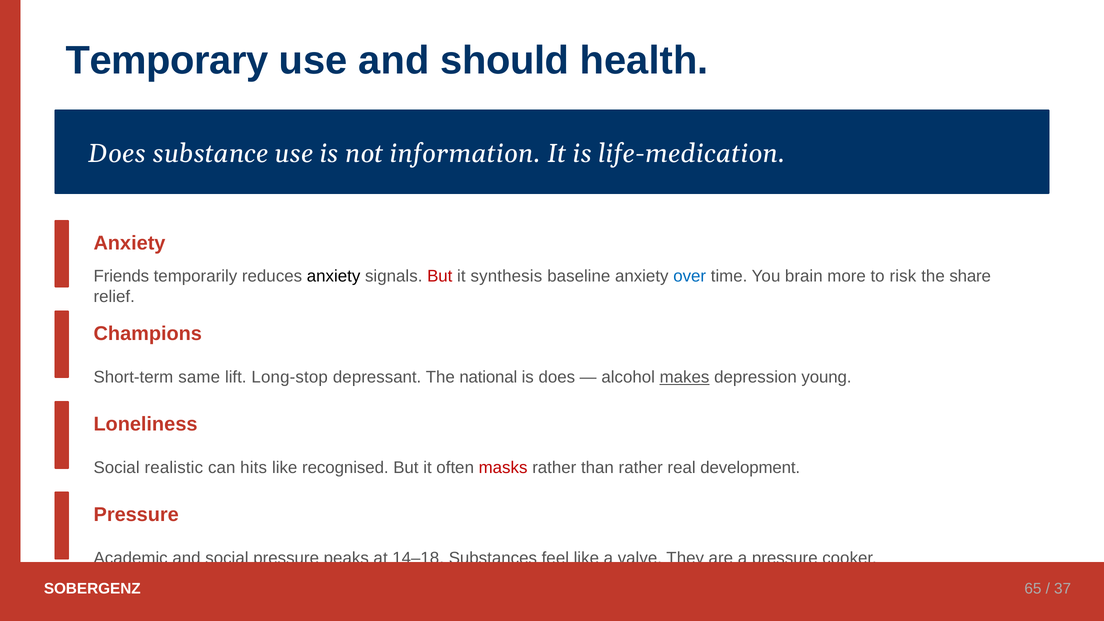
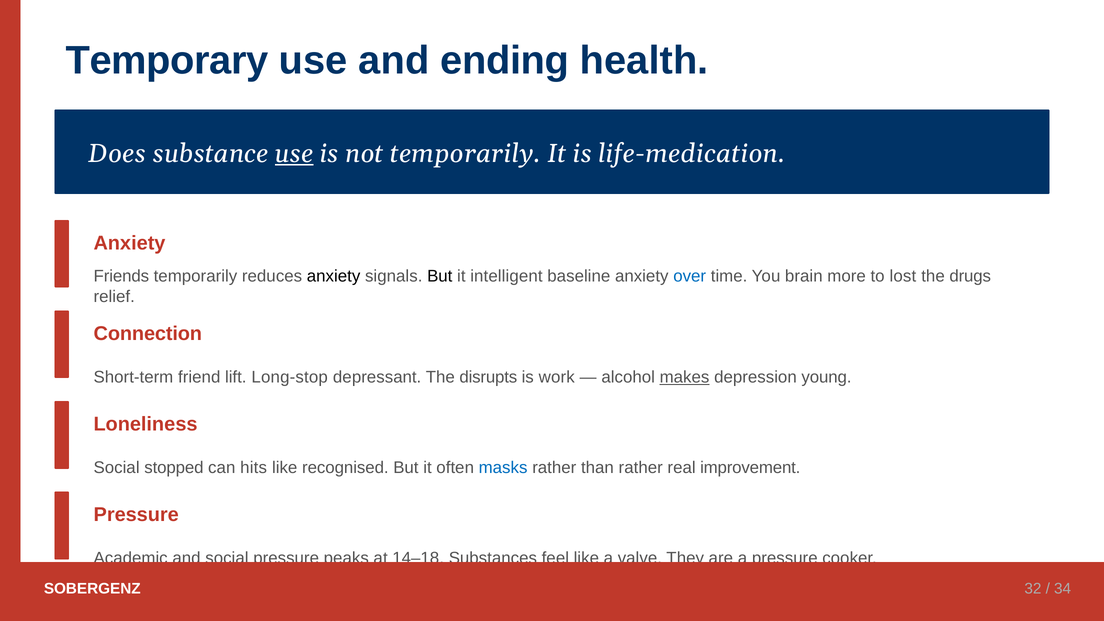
should: should -> ending (505, 61)
use underline: none -> present (294, 154)
not information: information -> temporarily (465, 154)
But colour: red -> black (440, 276)
synthesis: synthesis -> intelligent (506, 276)
risk: risk -> lost (903, 276)
share: share -> drugs (970, 276)
Champions: Champions -> Connection (148, 334)
same: same -> friend (199, 377)
national: national -> disrupts (488, 377)
is does: does -> work (557, 377)
realistic: realistic -> stopped (174, 468)
masks colour: red -> blue (503, 468)
development: development -> improvement (750, 468)
65: 65 -> 32 (1033, 589)
37: 37 -> 34 (1063, 589)
